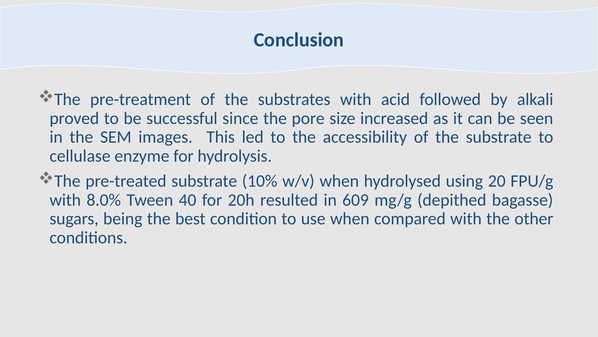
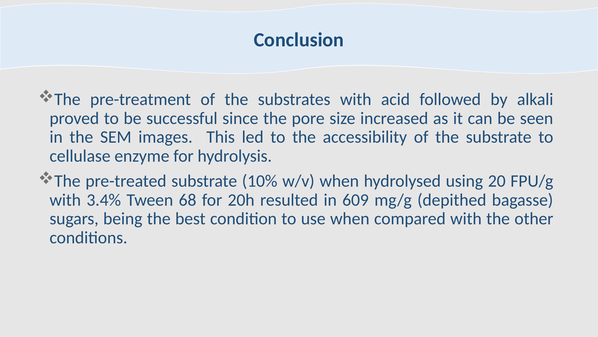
8.0%: 8.0% -> 3.4% (104, 200)
40: 40 -> 68 (188, 200)
